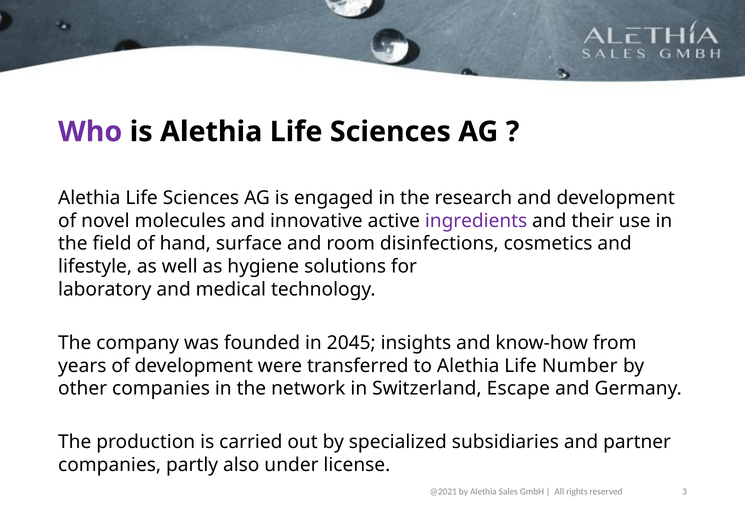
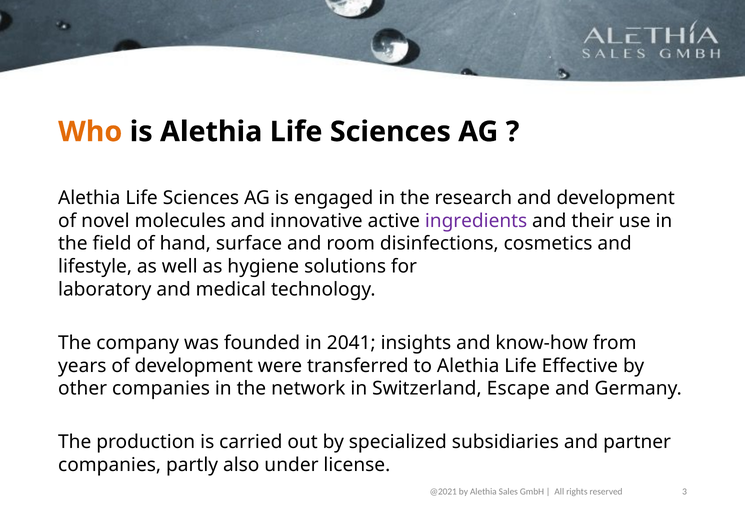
Who colour: purple -> orange (90, 132)
2045: 2045 -> 2041 (351, 343)
Number: Number -> Effective (580, 366)
